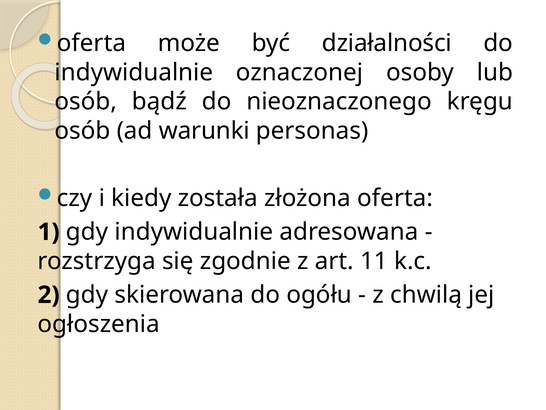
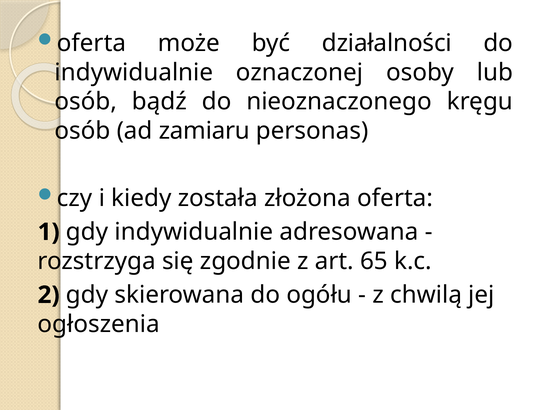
warunki: warunki -> zamiaru (204, 131)
11: 11 -> 65 (374, 261)
